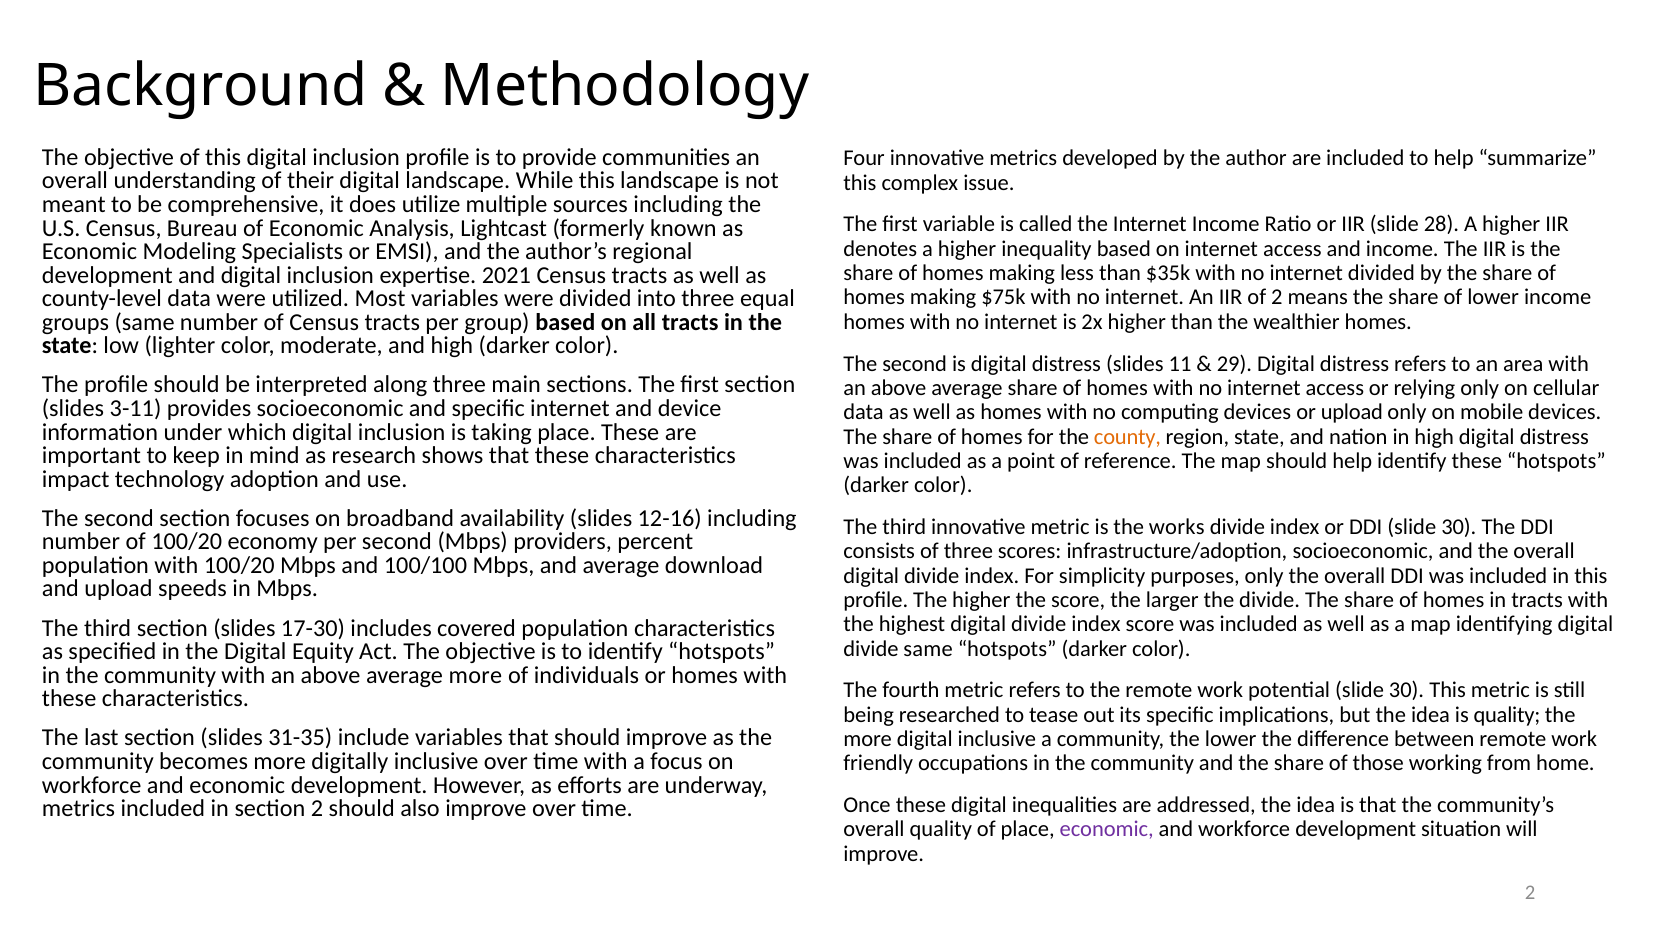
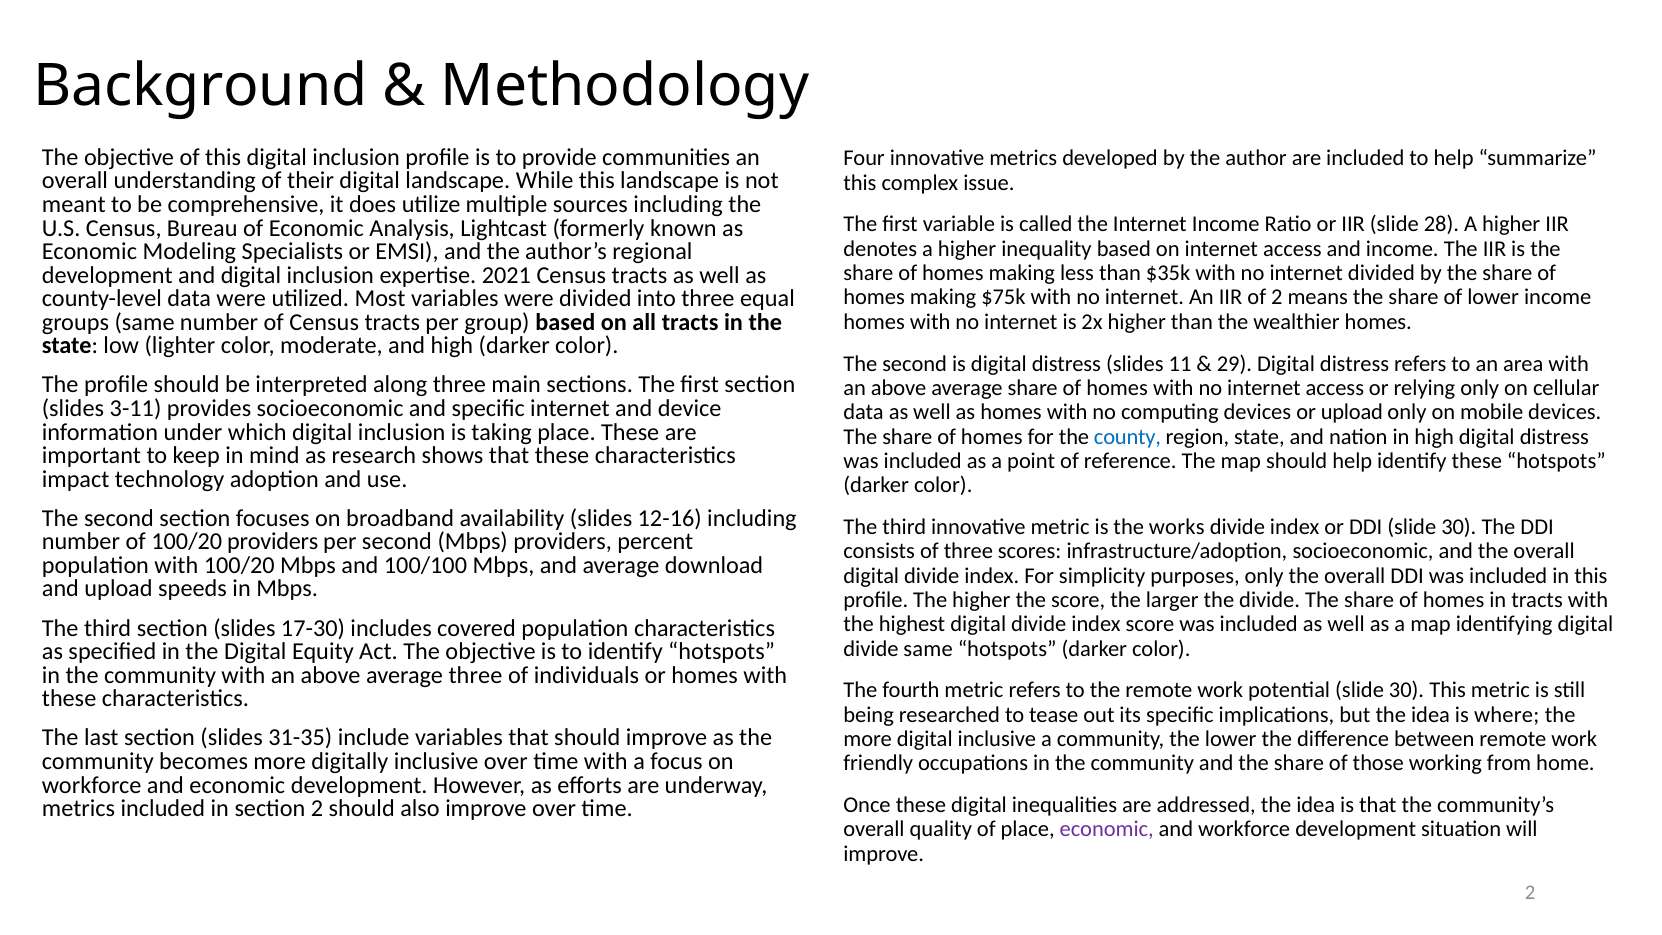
county colour: orange -> blue (1127, 437)
100/20 economy: economy -> providers (273, 542)
average more: more -> three (475, 675)
is quality: quality -> where (1507, 715)
